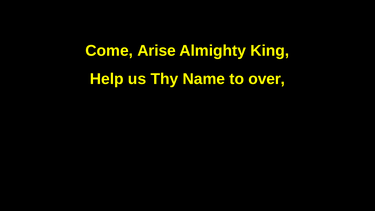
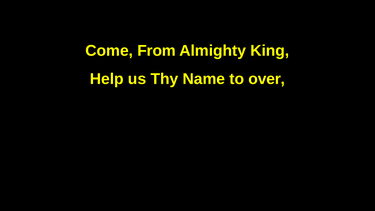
Arise: Arise -> From (157, 51)
